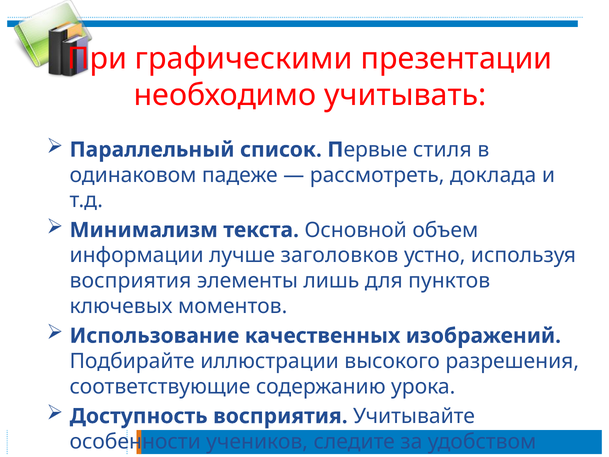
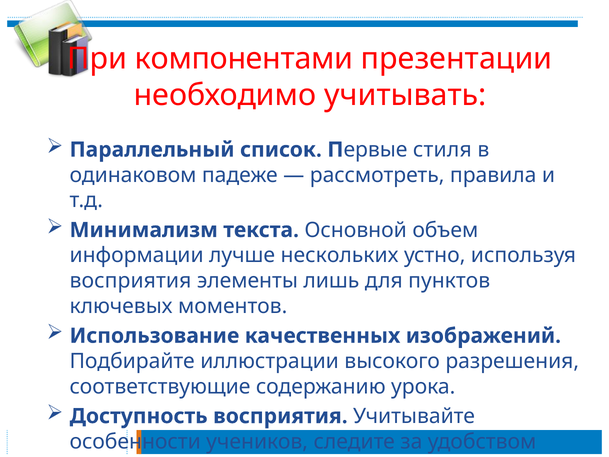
графическими: графическими -> компонентами (244, 58)
доклада: доклада -> правила (493, 175)
заголовков: заголовков -> нескольких (340, 255)
